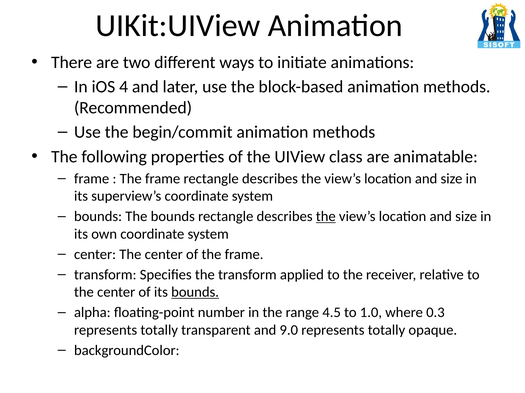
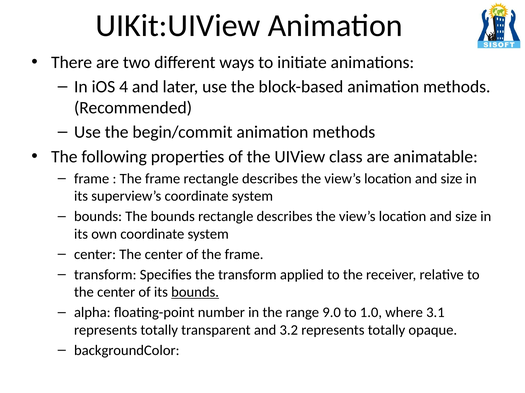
the underline: present -> none (326, 217)
4.5: 4.5 -> 9.0 (332, 313)
0.3: 0.3 -> 3.1 (435, 313)
9.0: 9.0 -> 3.2 (289, 331)
